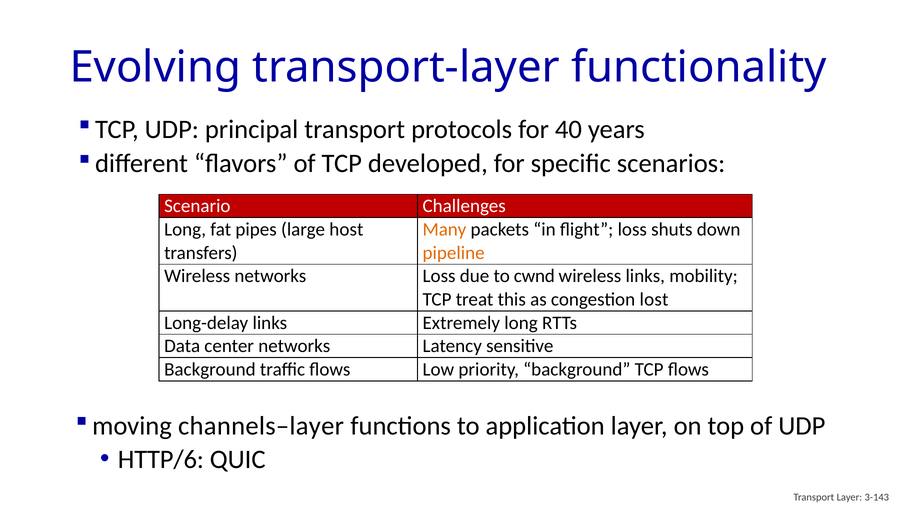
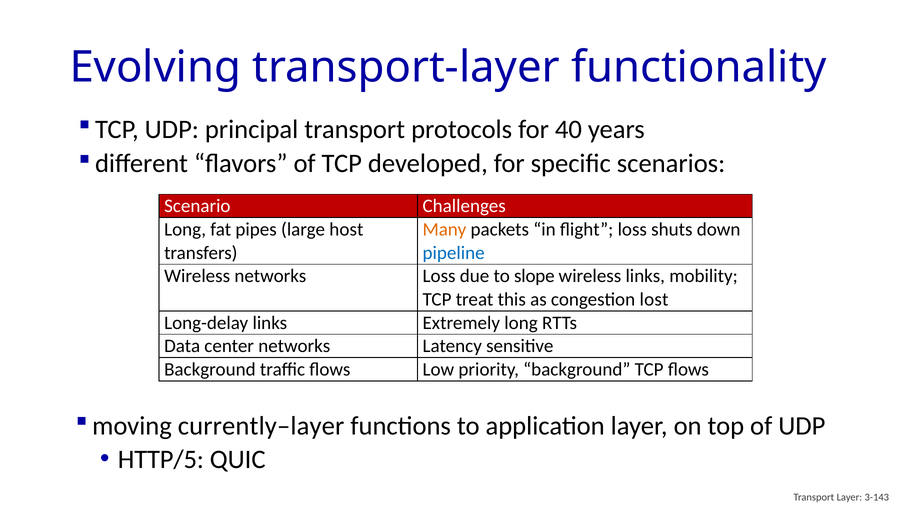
pipeline colour: orange -> blue (454, 253)
cwnd: cwnd -> slope (534, 276)
channels–layer: channels–layer -> currently–layer (261, 425)
HTTP/6: HTTP/6 -> HTTP/5 (161, 459)
